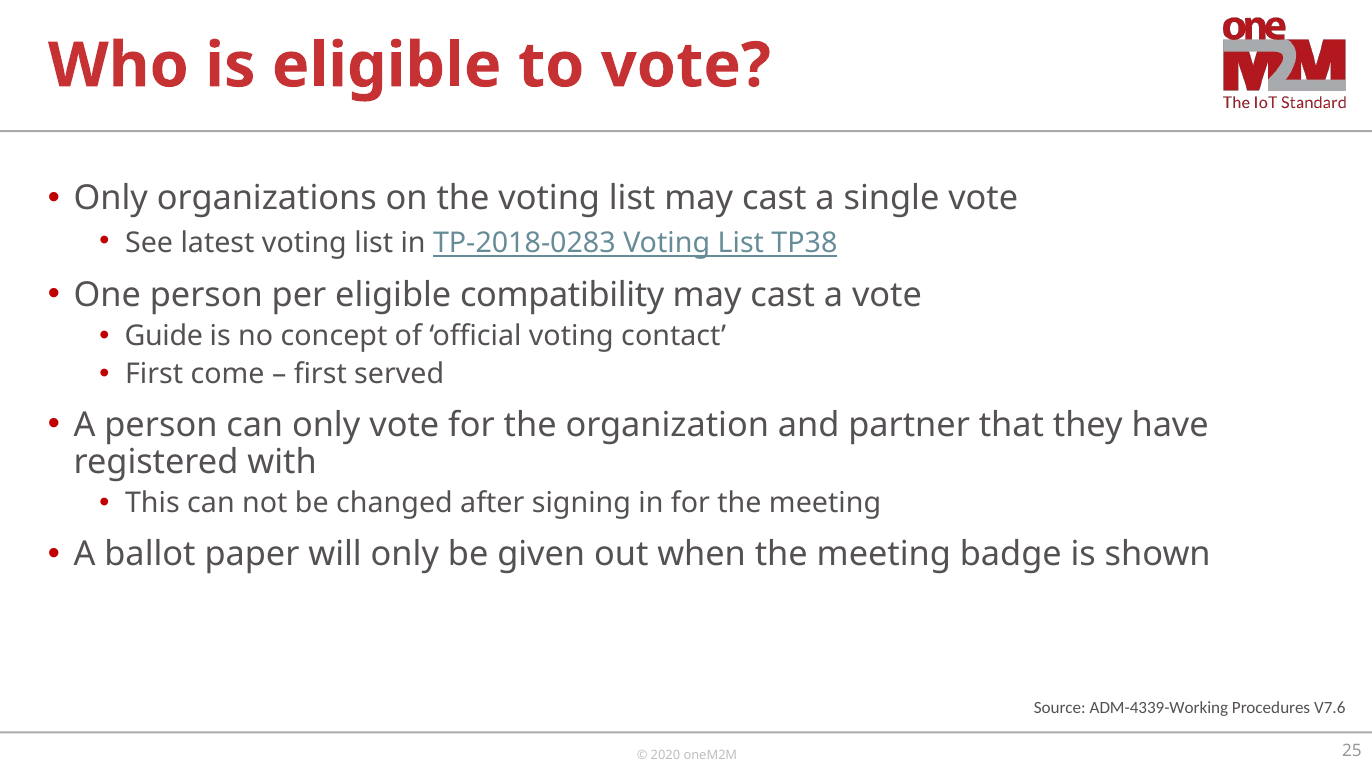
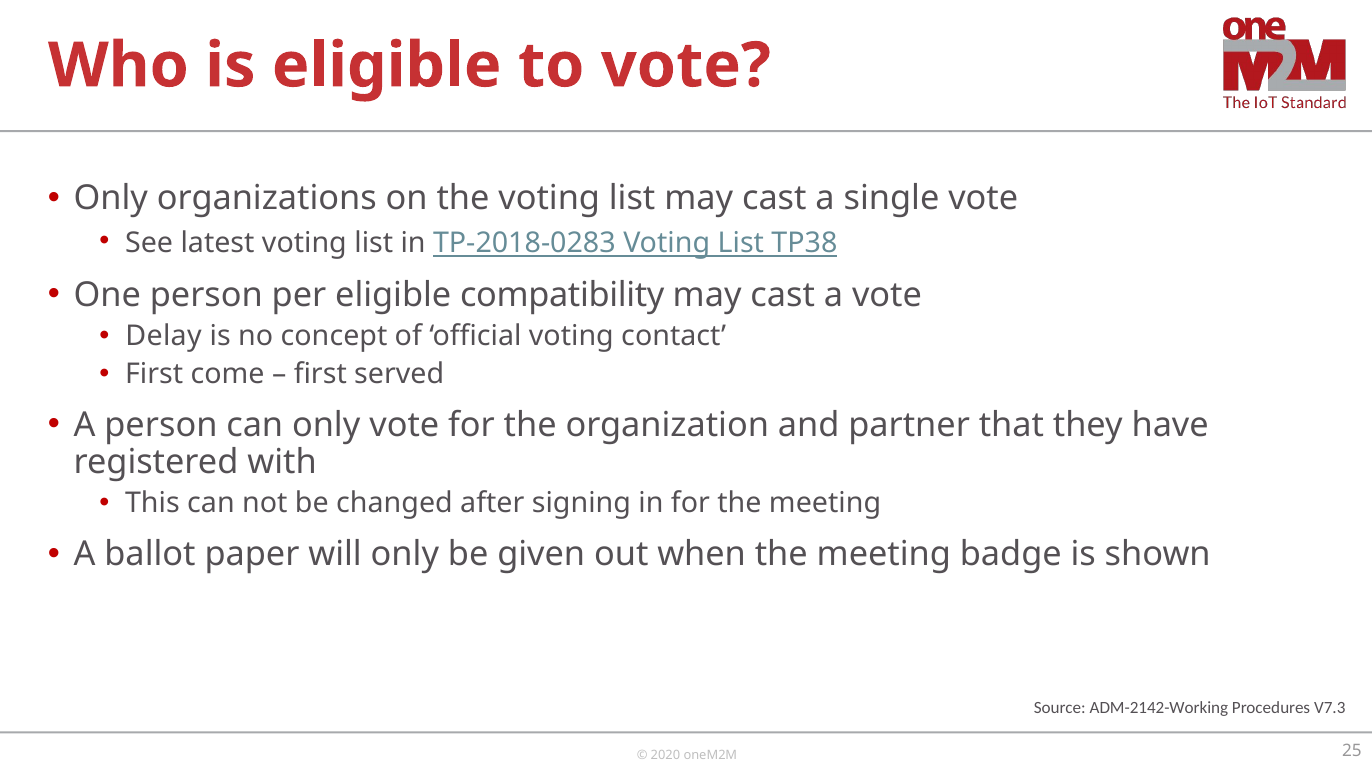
Guide: Guide -> Delay (164, 336)
ADM-4339-Working: ADM-4339-Working -> ADM-2142-Working (1159, 708)
V7.6: V7.6 -> V7.3 (1330, 708)
